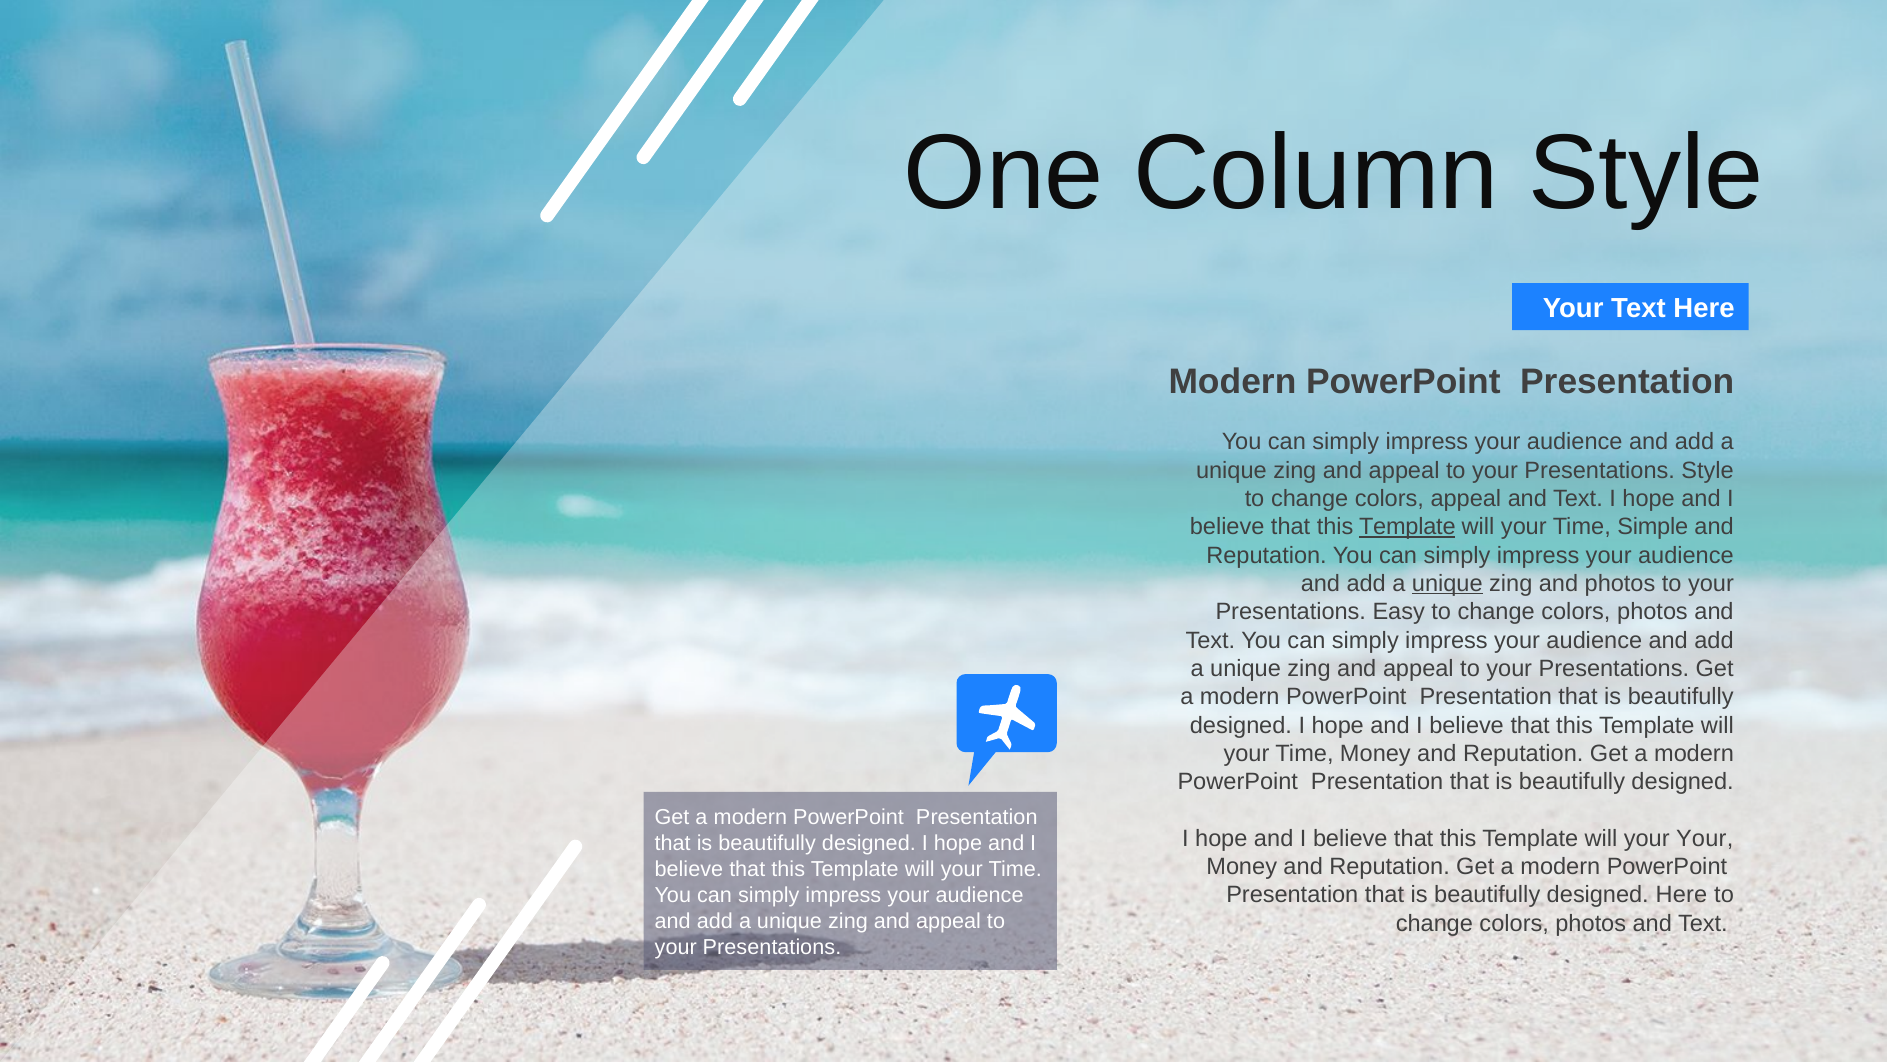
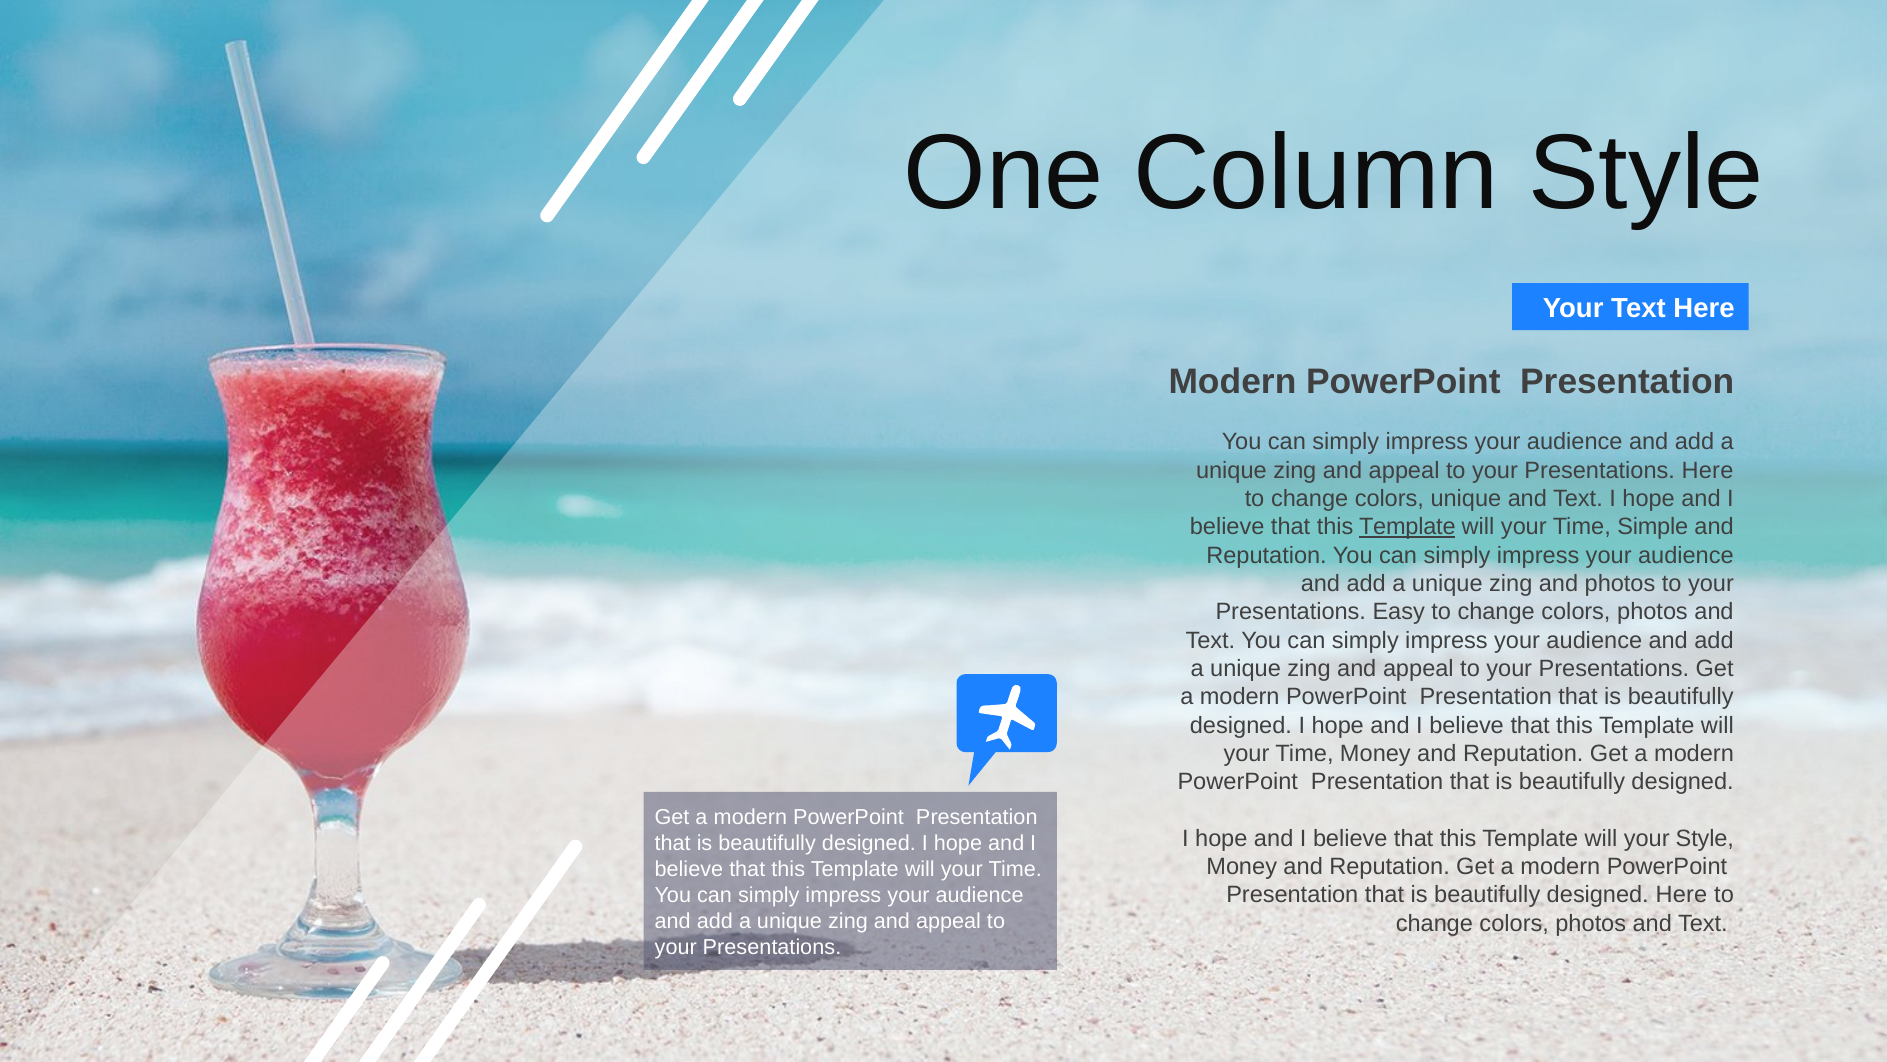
Presentations Style: Style -> Here (1707, 470)
colors appeal: appeal -> unique (1466, 498)
unique underline: present -> none (1447, 583)
your Your: Your -> Style (1705, 838)
